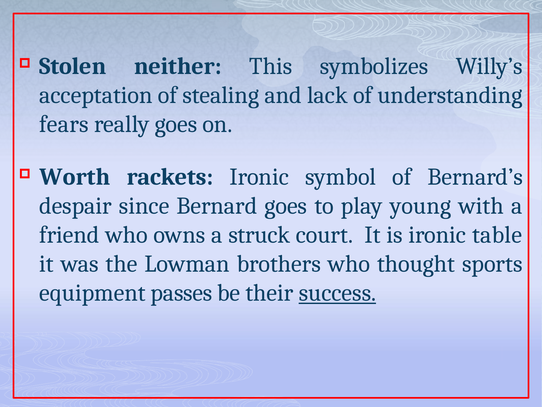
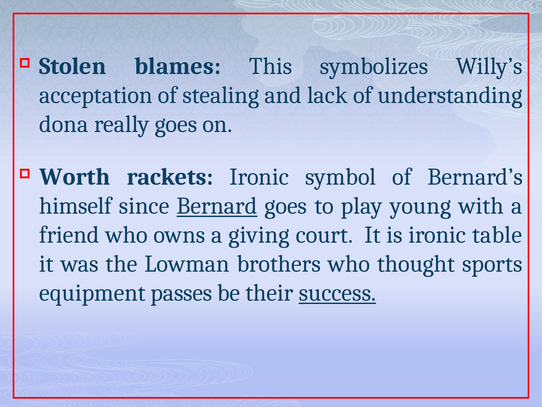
neither: neither -> blames (178, 66)
fears: fears -> dona (64, 124)
despair: despair -> himself (75, 206)
Bernard underline: none -> present (217, 206)
struck: struck -> giving (259, 235)
